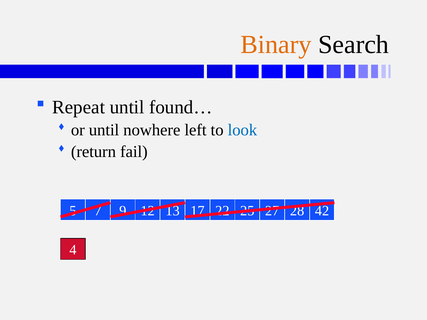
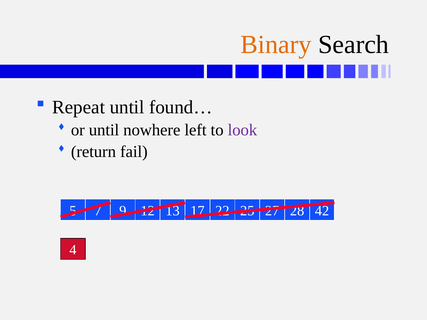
look colour: blue -> purple (242, 130)
